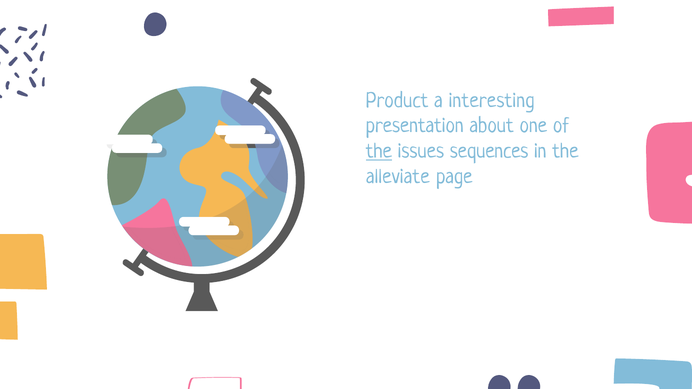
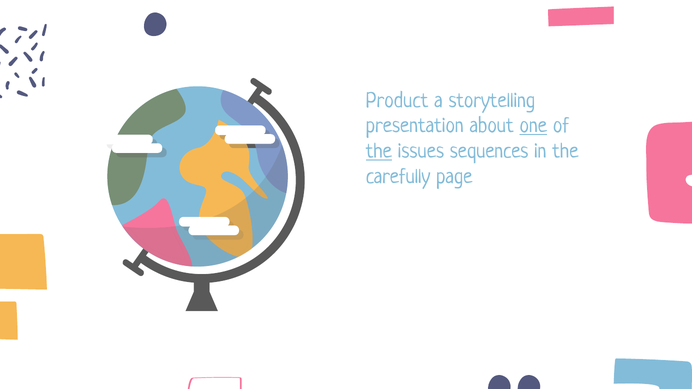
interesting: interesting -> storytelling (492, 100)
one underline: none -> present (533, 126)
alleviate: alleviate -> carefully (398, 176)
